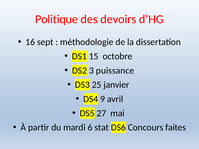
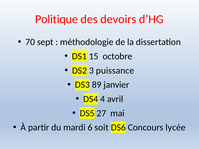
16: 16 -> 70 (30, 42)
25: 25 -> 89 (97, 85)
9: 9 -> 4 (103, 99)
stat: stat -> soit (102, 128)
faites: faites -> lycée (176, 128)
